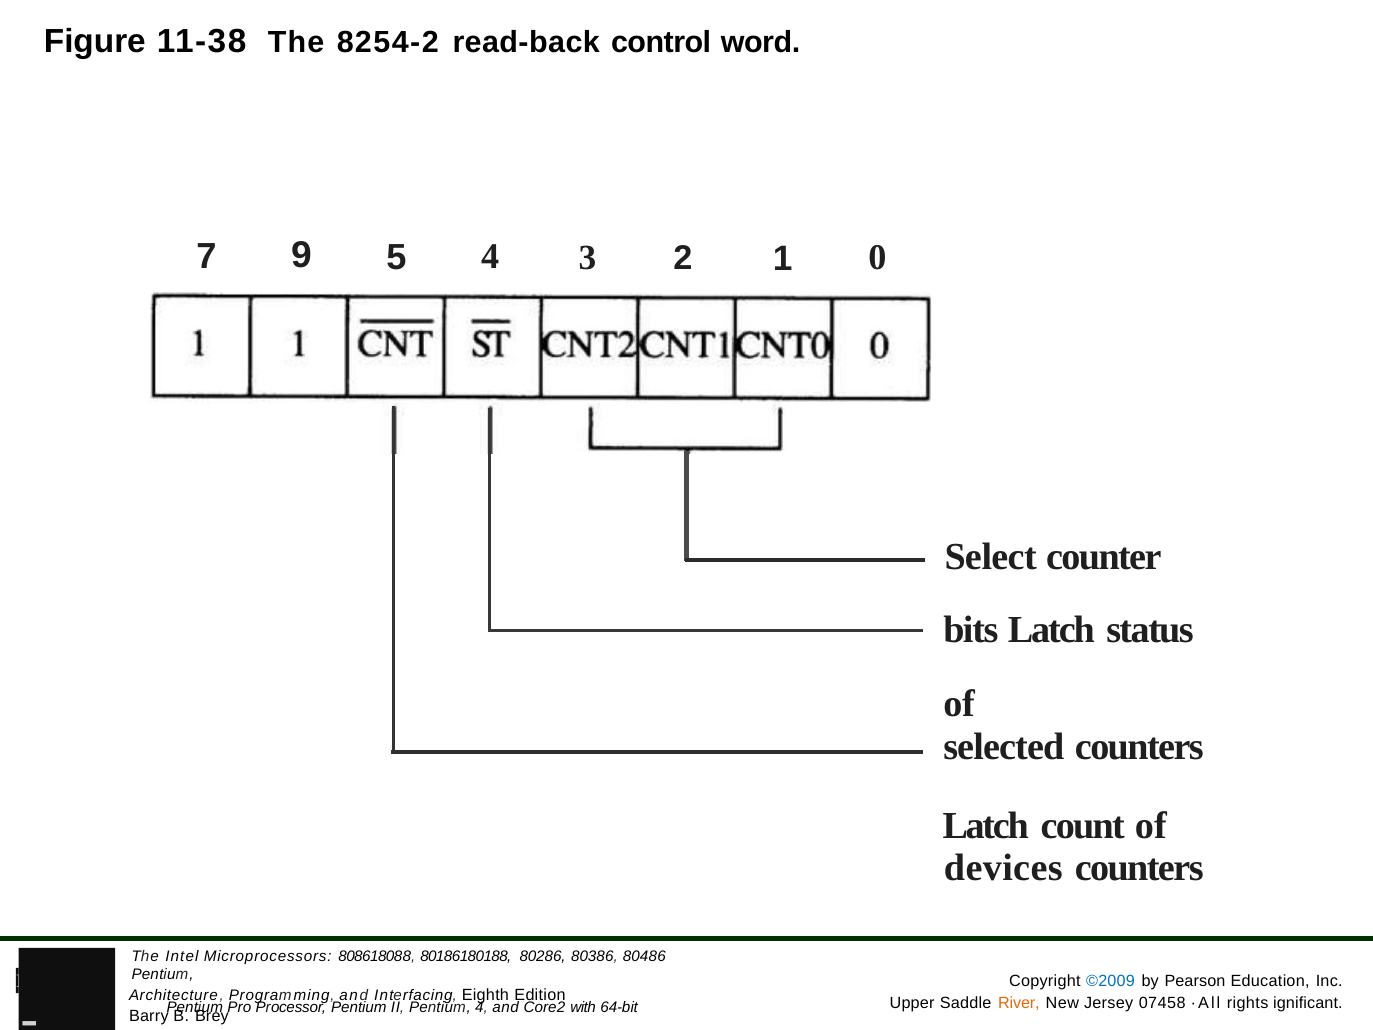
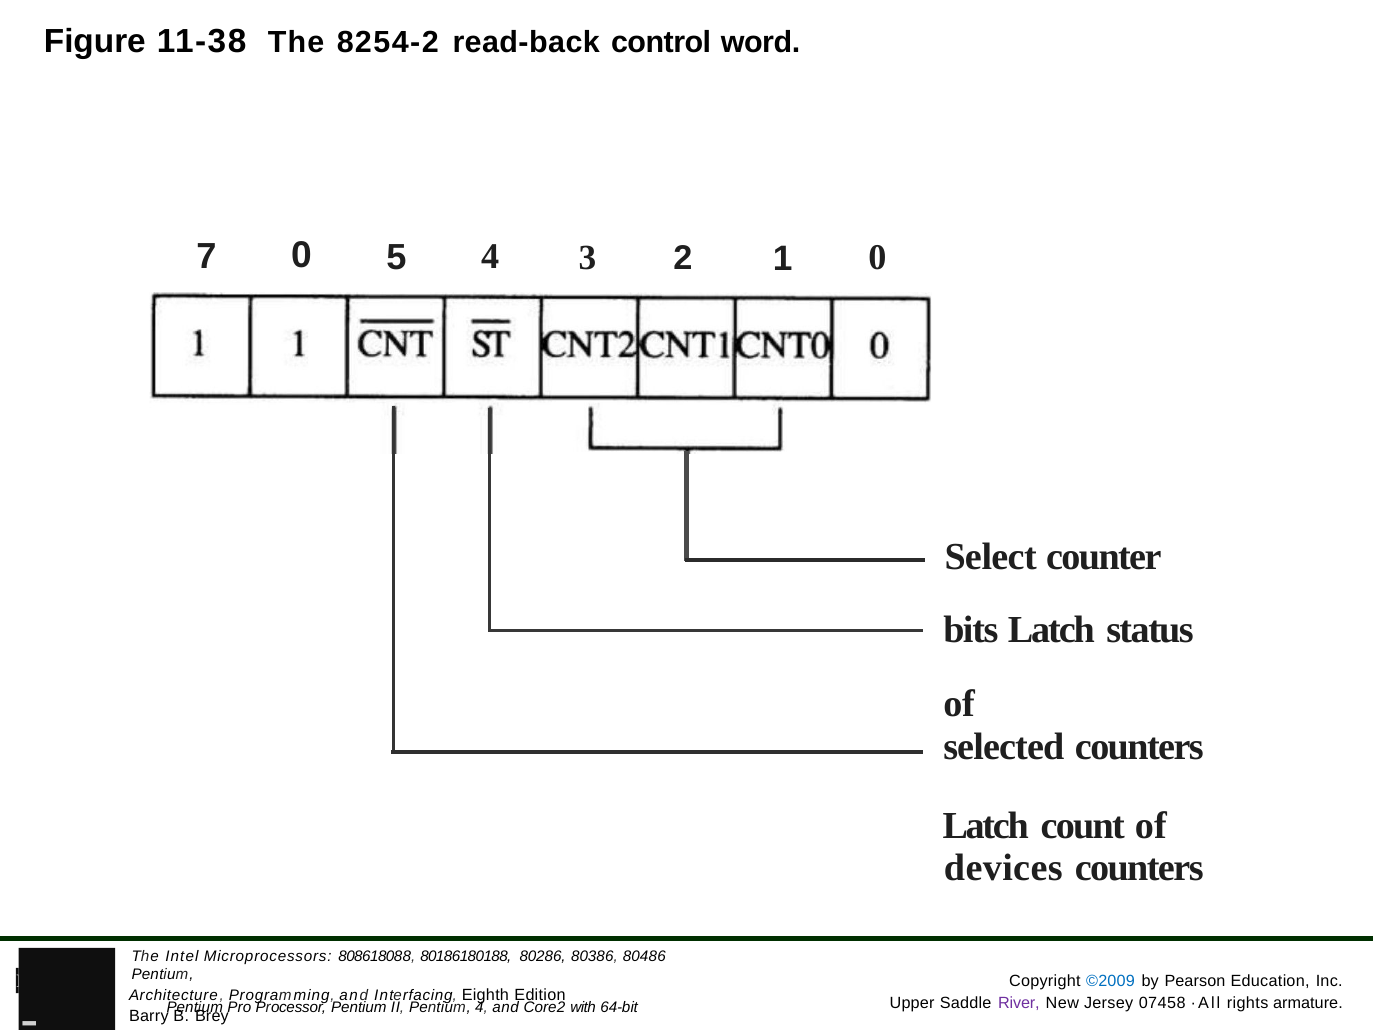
7 9: 9 -> 0 (301, 255)
River colour: orange -> purple (1019, 1002)
ignificant: ignificant -> armature (1308, 1002)
